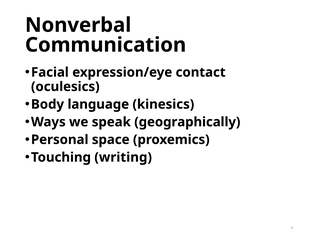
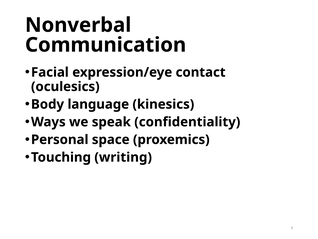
geographically: geographically -> confidentiality (187, 122)
